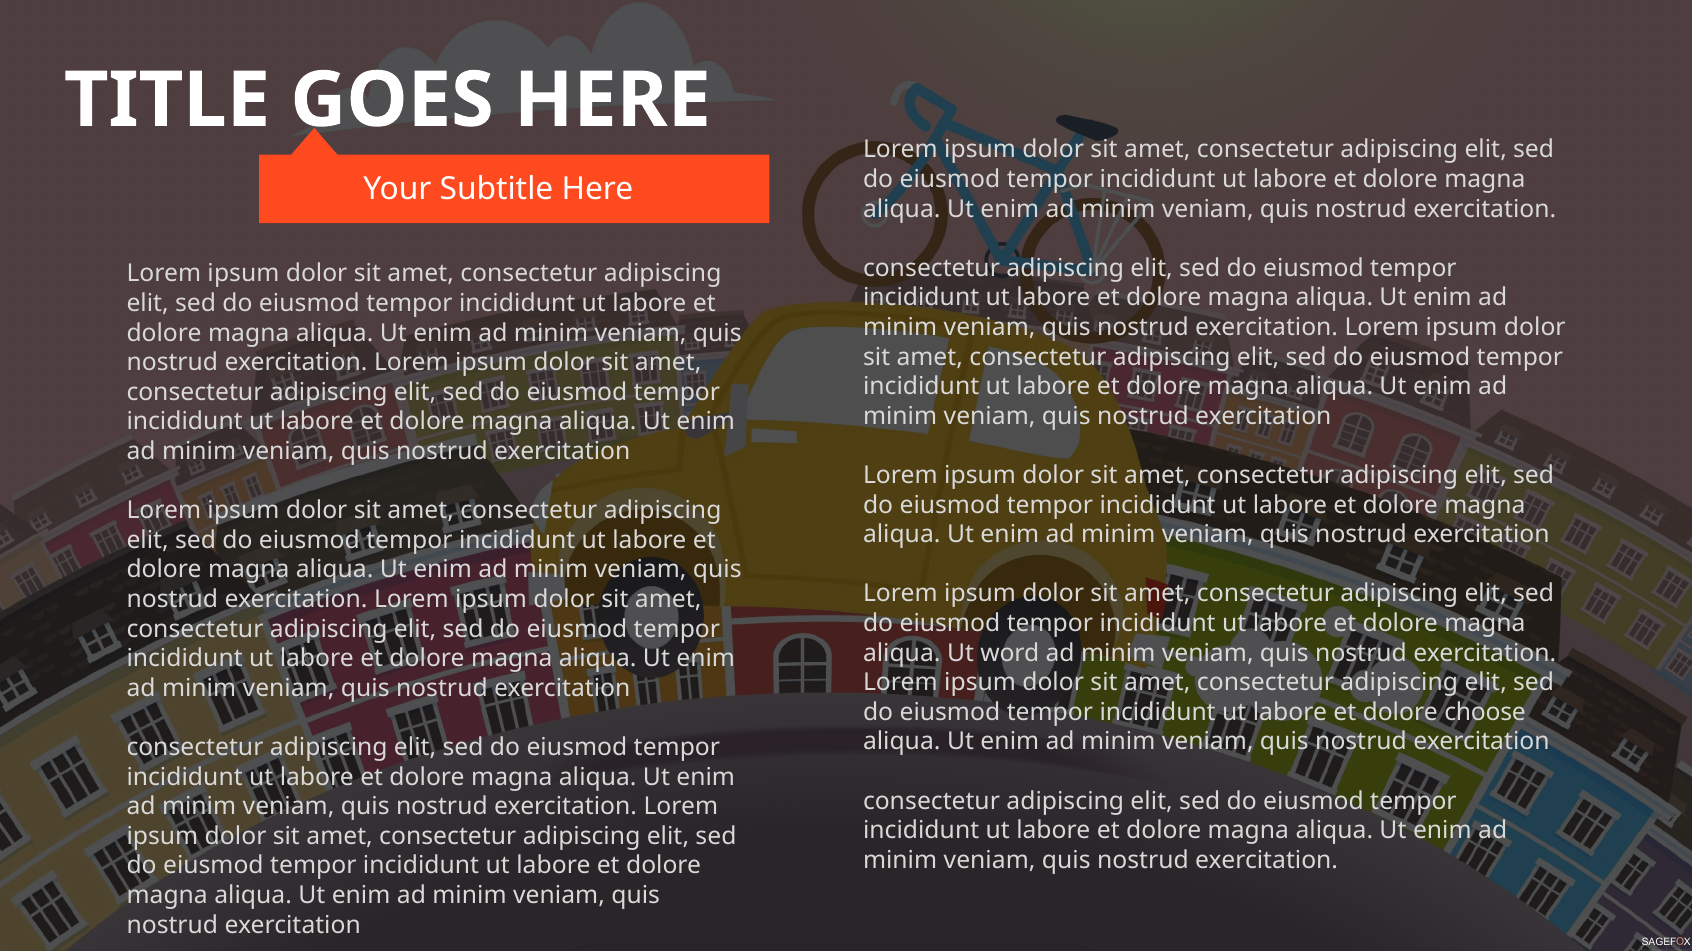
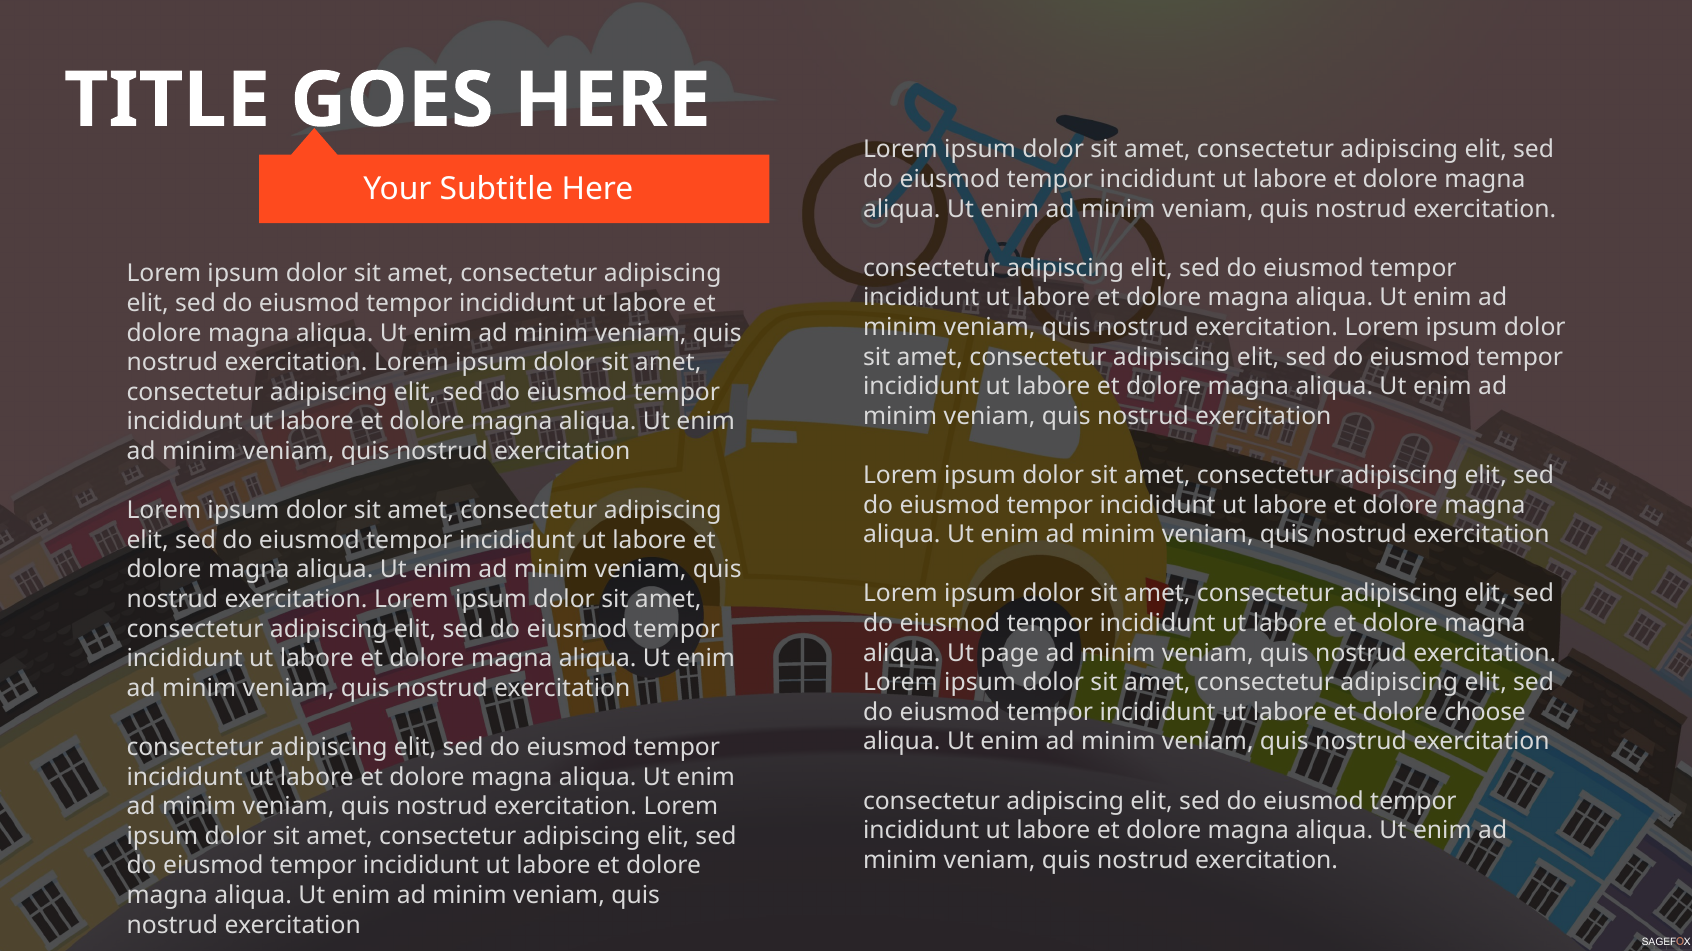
word: word -> page (1010, 653)
